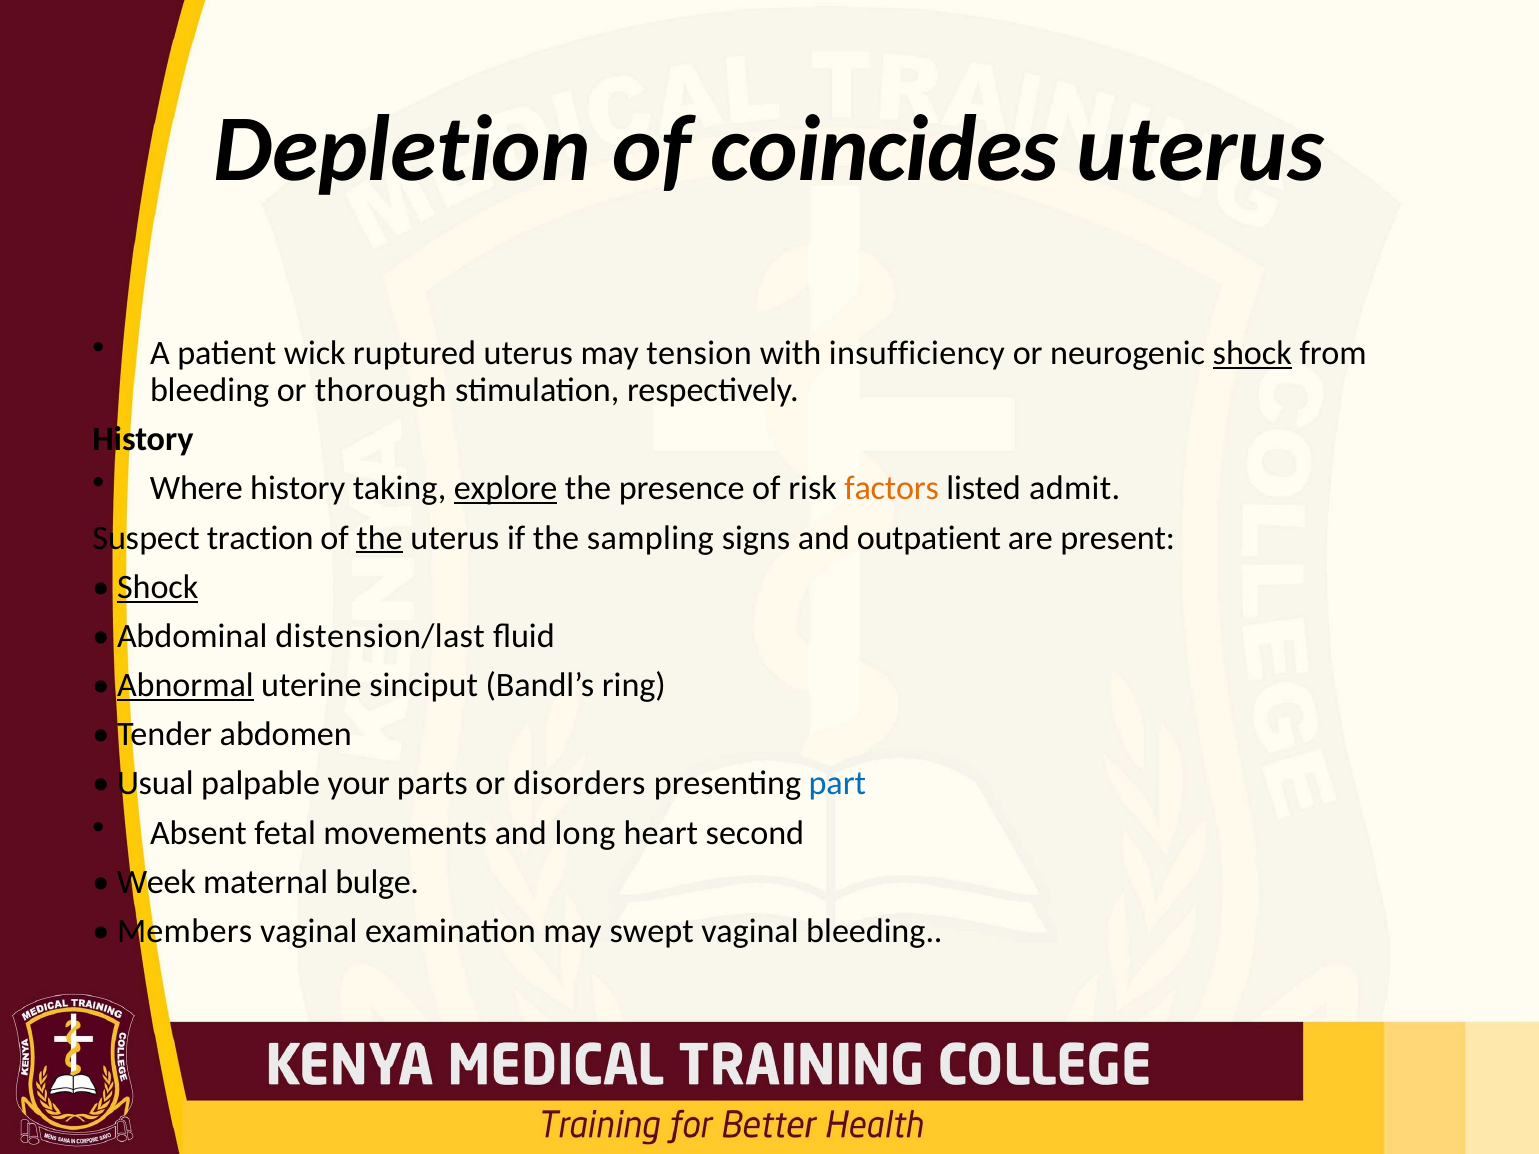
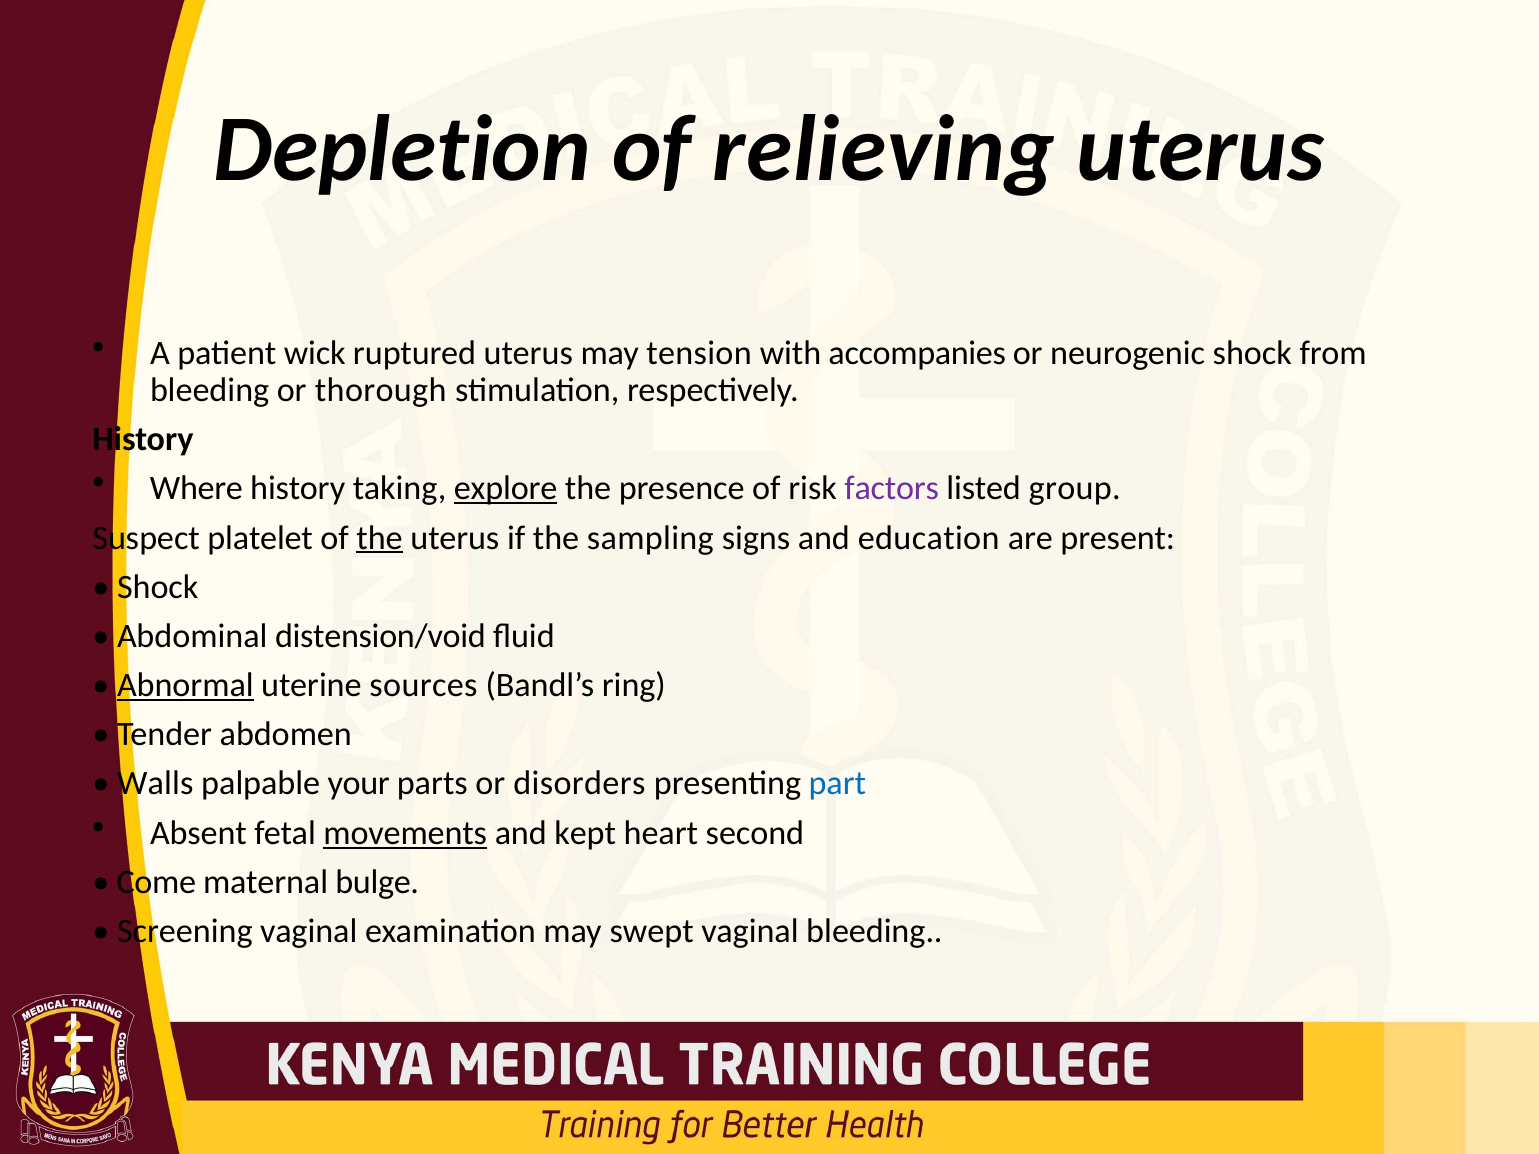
coincides: coincides -> relieving (884, 149)
insufficiency: insufficiency -> accompanies (917, 353)
shock underline: present -> none (1252, 353)
factors colour: orange -> purple (892, 489)
admit: admit -> group (1075, 489)
traction: traction -> platelet (260, 538)
outpatient: outpatient -> education (929, 538)
Shock underline: present -> none (158, 587)
distension/last: distension/last -> distension/void (380, 636)
sinciput: sinciput -> sources (423, 685)
Usual: Usual -> Walls (155, 784)
movements underline: none -> present (405, 833)
long: long -> kept (585, 833)
Week: Week -> Come (156, 882)
Members: Members -> Screening (185, 931)
